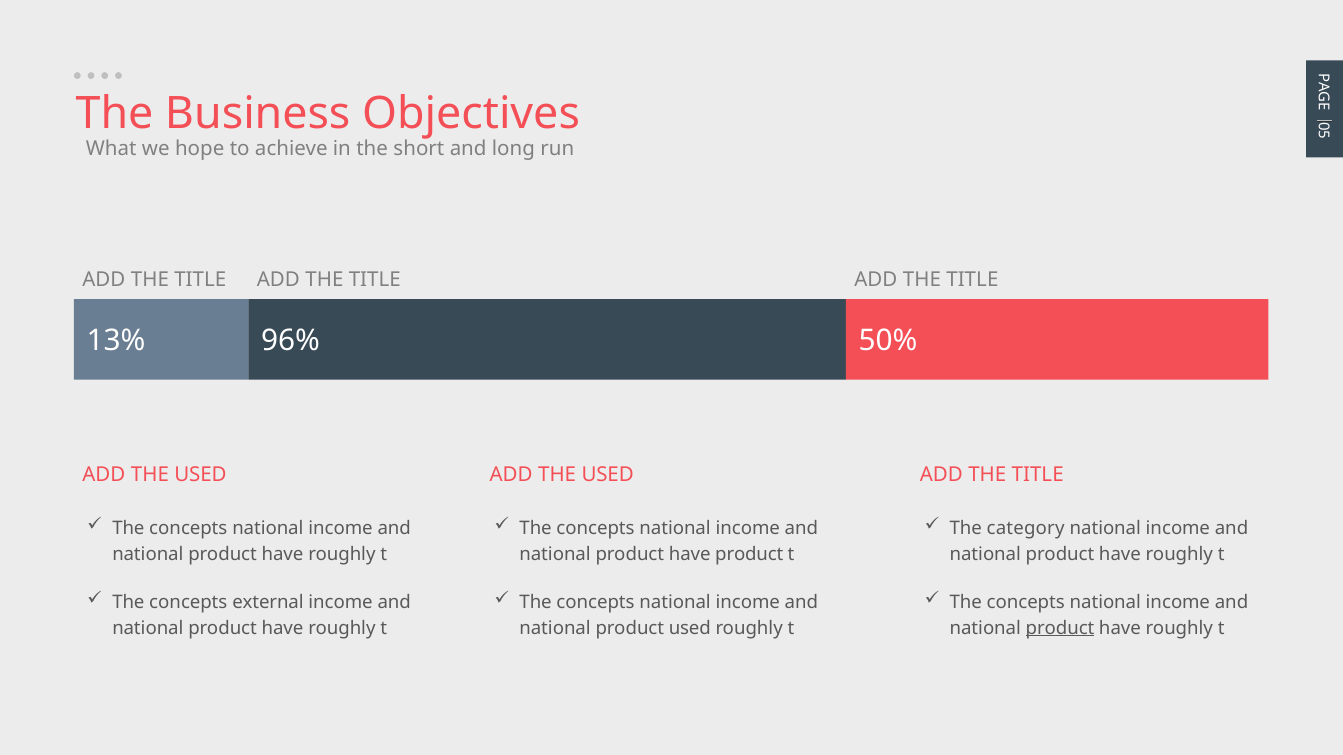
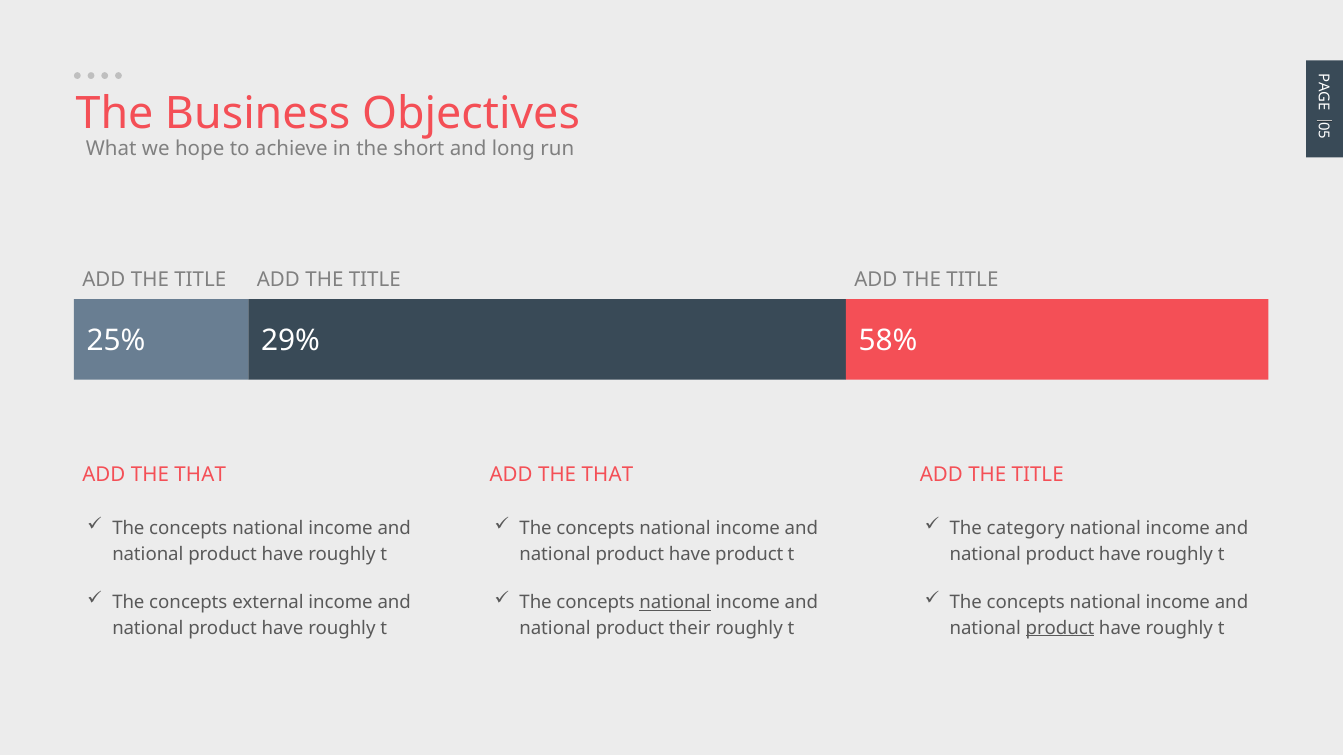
13%: 13% -> 25% (116, 341)
96%: 96% -> 29% (290, 341)
50%: 50% -> 58% (888, 341)
USED: USED -> THAT (200, 475)
USED: USED -> THAT (607, 475)
national underline: none -> present (675, 603)
product used: used -> their (690, 628)
